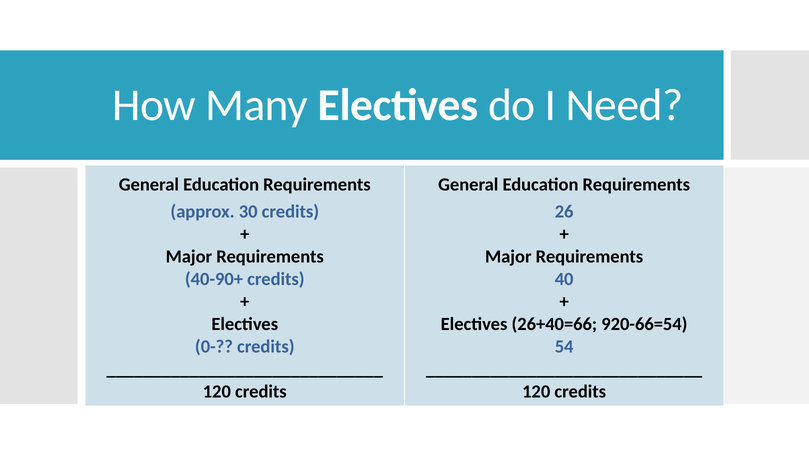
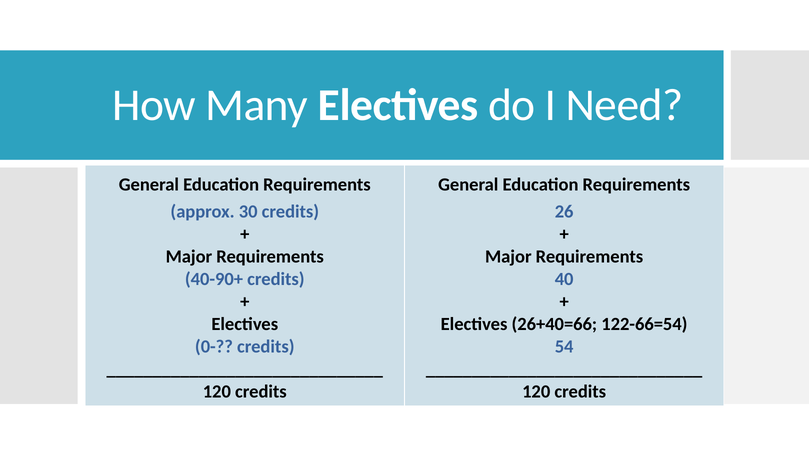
920-66=54: 920-66=54 -> 122-66=54 (644, 324)
